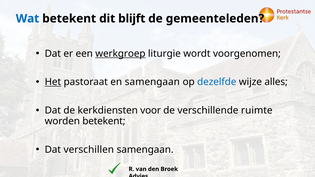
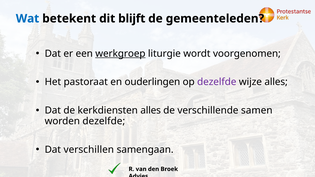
Het underline: present -> none (53, 82)
en samengaan: samengaan -> ouderlingen (152, 82)
dezelfde colour: blue -> purple (217, 82)
kerkdiensten voor: voor -> alles (151, 111)
ruimte: ruimte -> samen (257, 111)
worden betekent: betekent -> dezelfde (104, 121)
